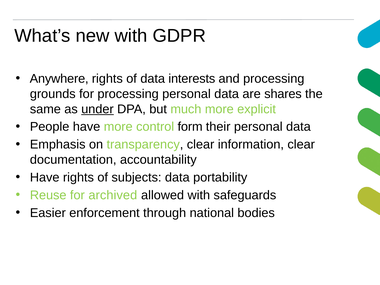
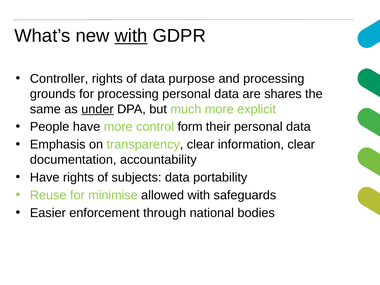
with underline: none -> present (131, 36)
Anywhere: Anywhere -> Controller (59, 79)
interests: interests -> purpose (192, 79)
archived: archived -> minimise (113, 195)
